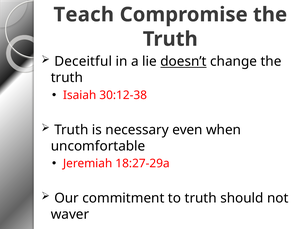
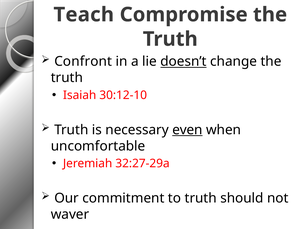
Deceitful: Deceitful -> Confront (83, 61)
30:12-38: 30:12-38 -> 30:12-10 (123, 95)
even underline: none -> present (187, 130)
18:27-29a: 18:27-29a -> 32:27-29a (142, 163)
